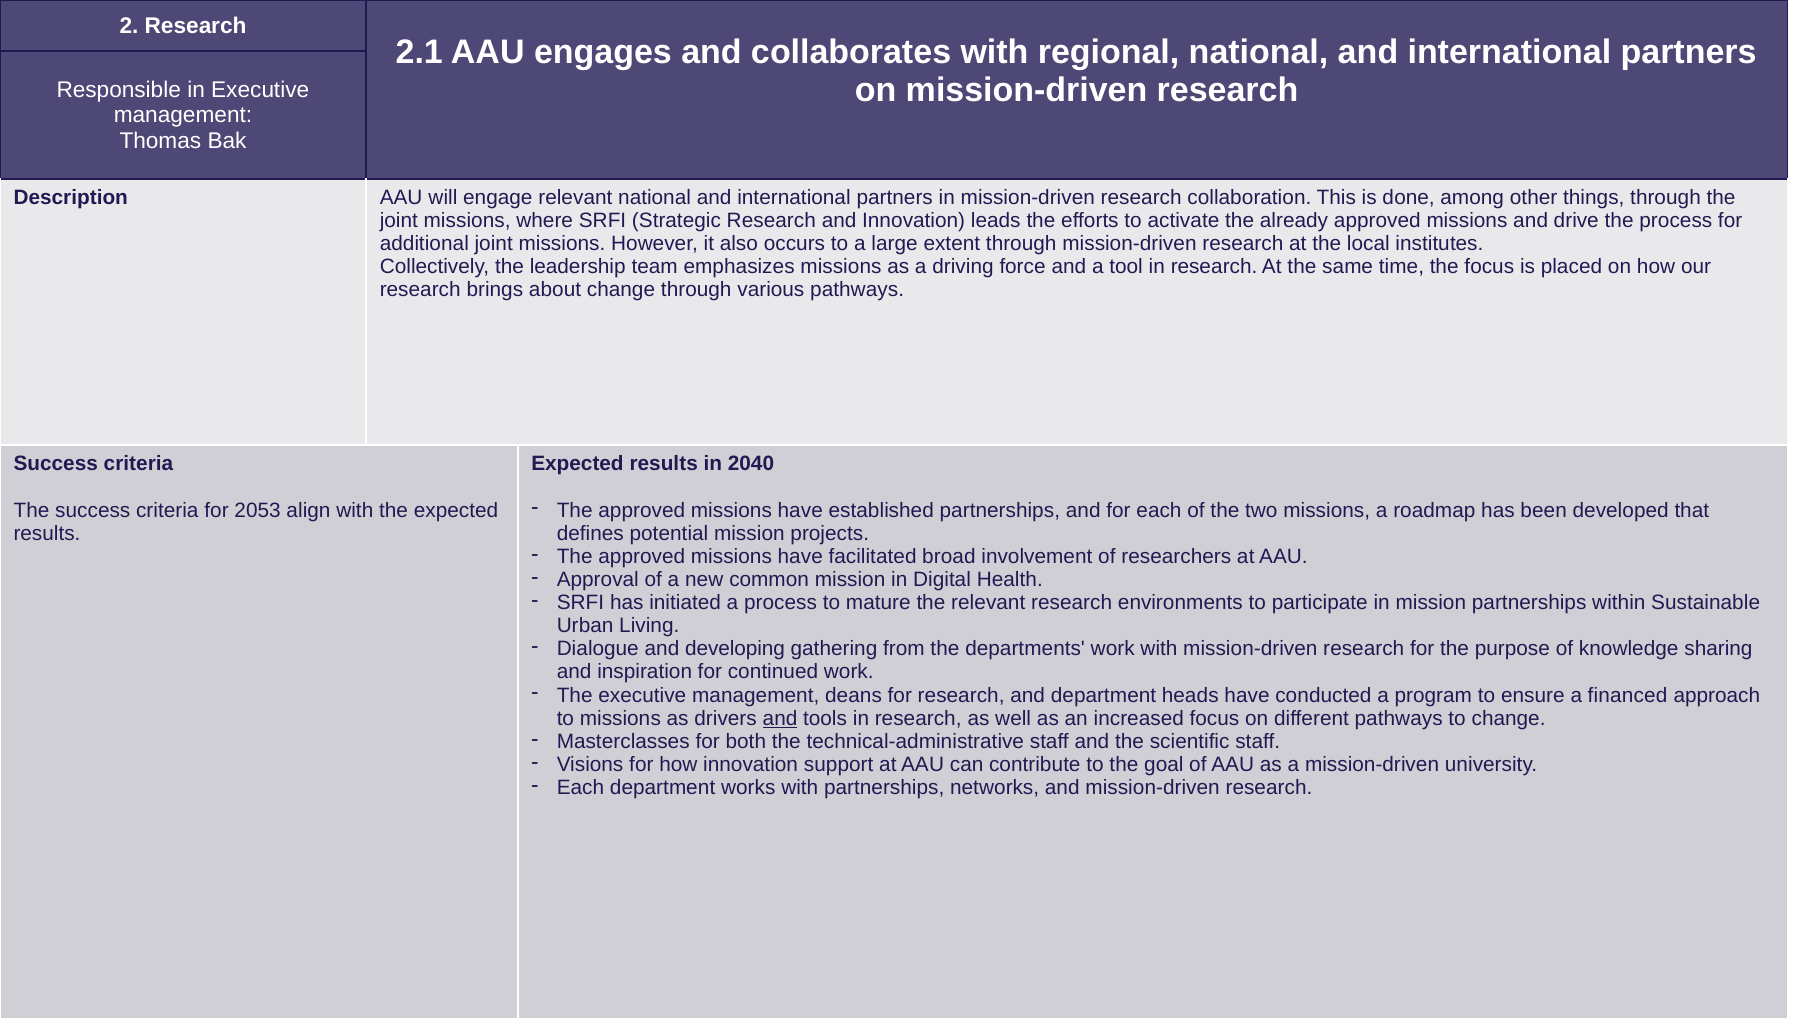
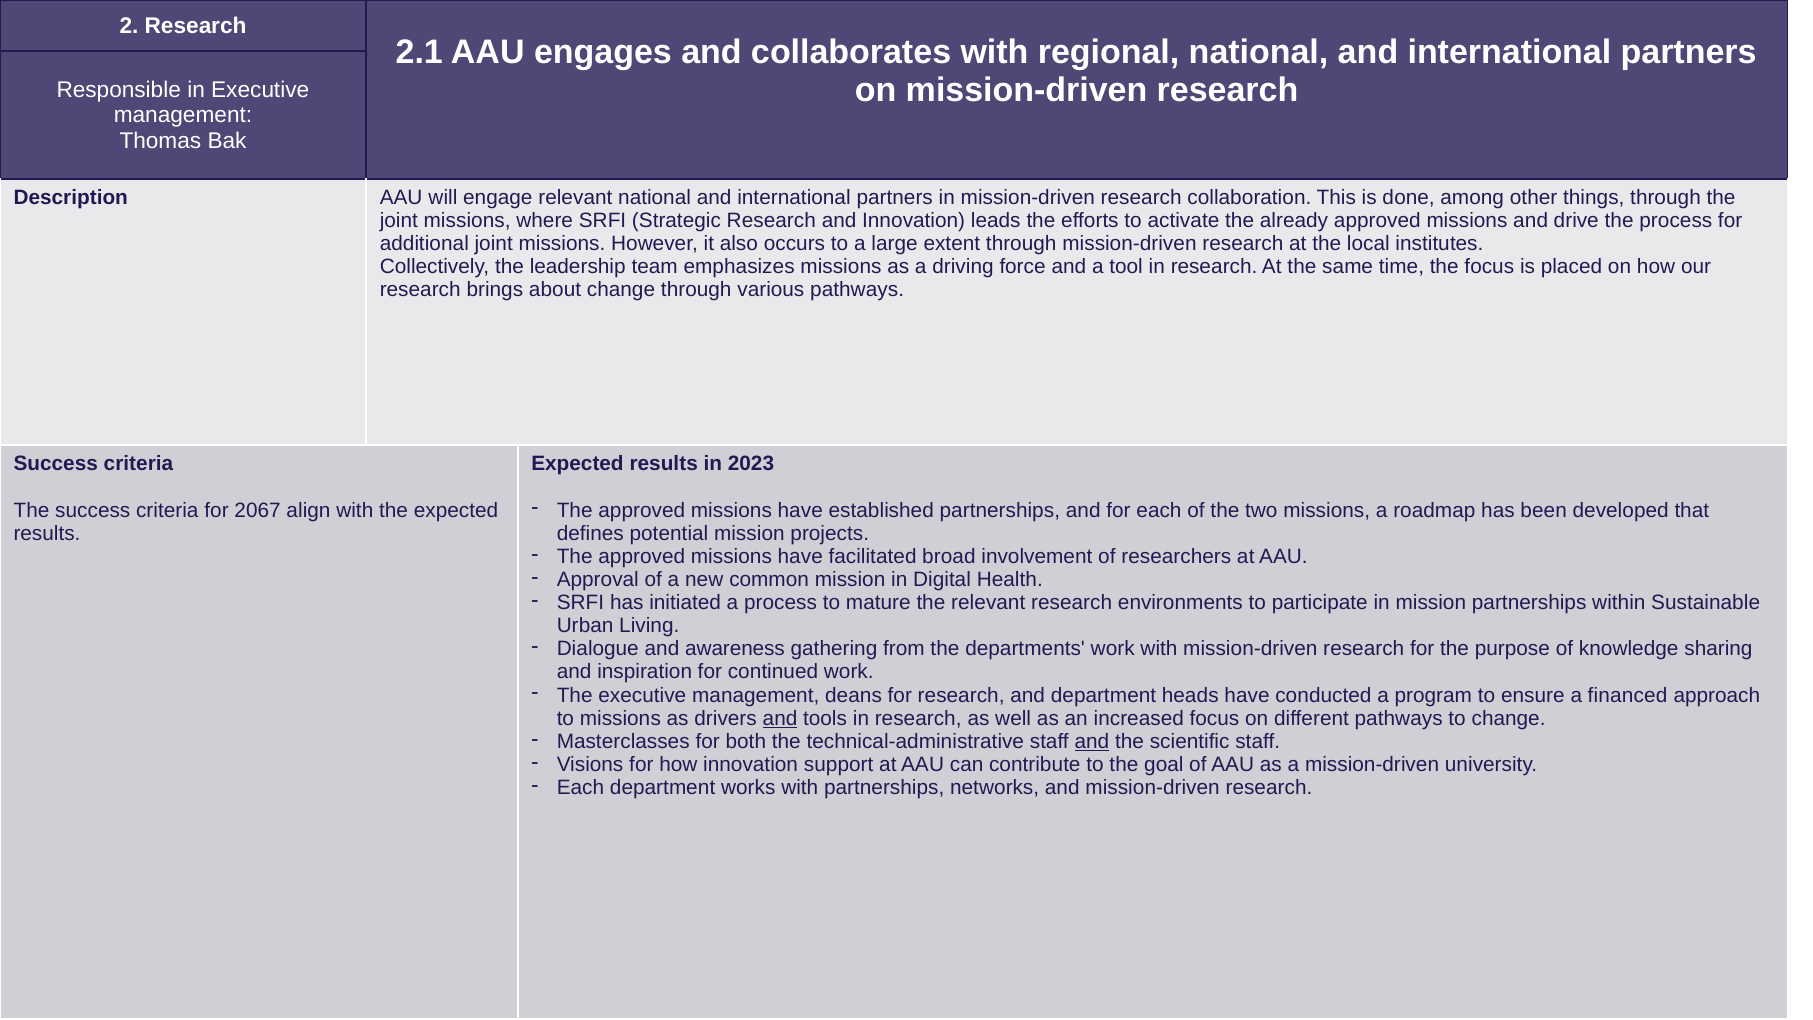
2040: 2040 -> 2023 (751, 464)
2053: 2053 -> 2067 (258, 510)
developing: developing -> awareness (735, 649)
and underline: none -> present (1092, 741)
